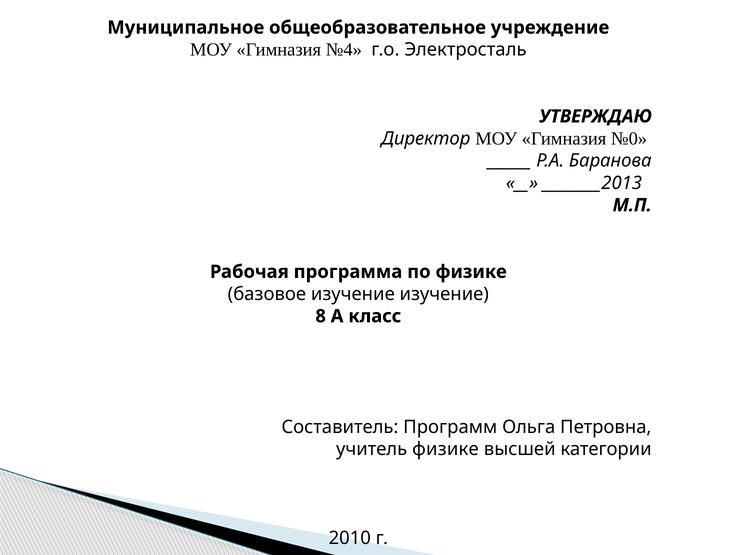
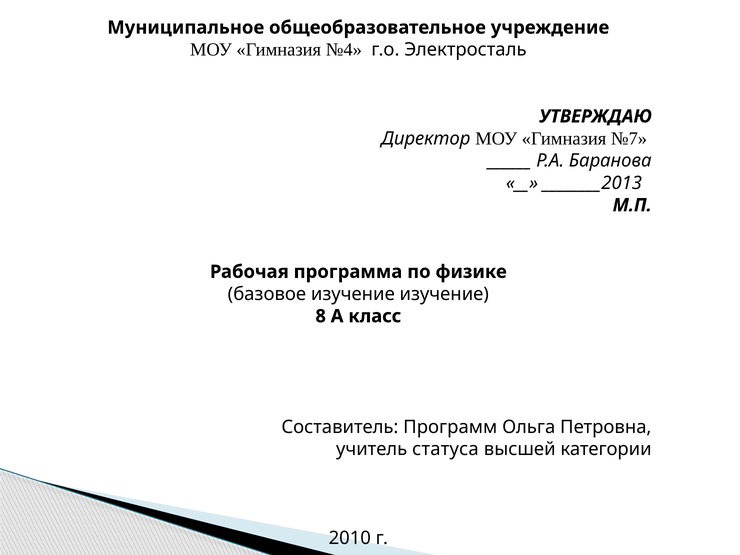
№0: №0 -> №7 (629, 139)
учитель физике: физике -> статуса (445, 449)
